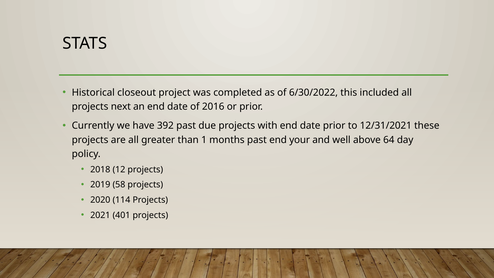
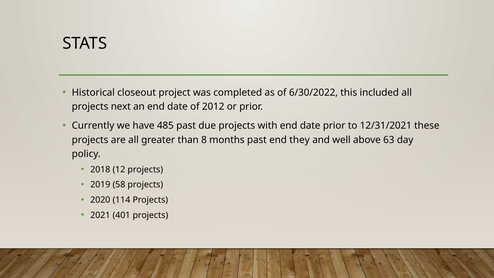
2016: 2016 -> 2012 (213, 106)
392: 392 -> 485 (165, 126)
1: 1 -> 8 (204, 140)
your: your -> they (300, 140)
64: 64 -> 63 (389, 140)
